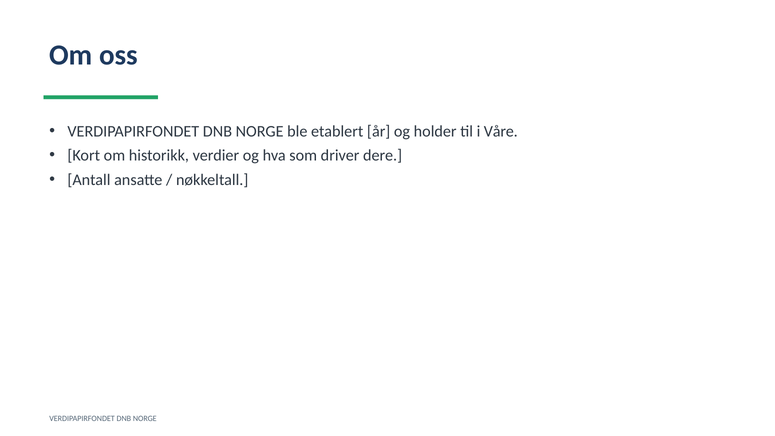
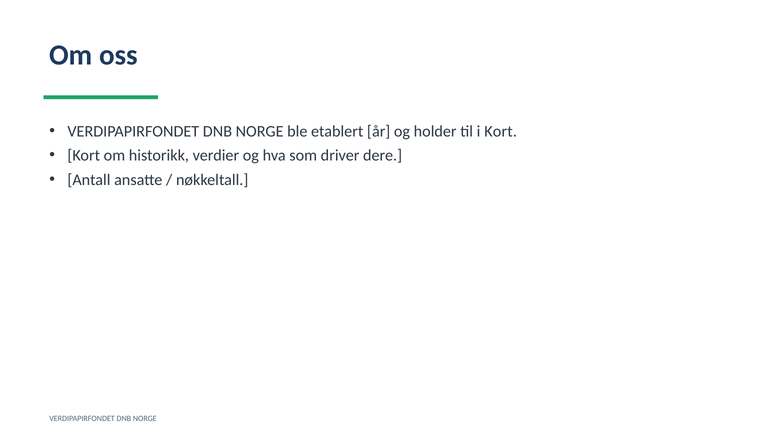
i Våre: Våre -> Kort (501, 131)
